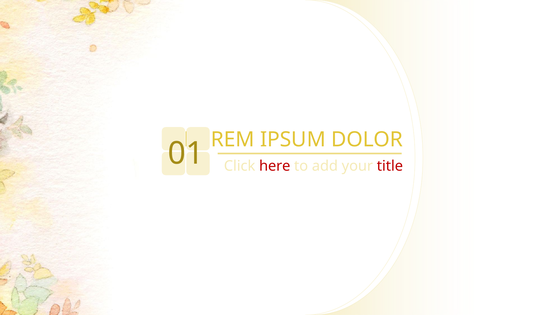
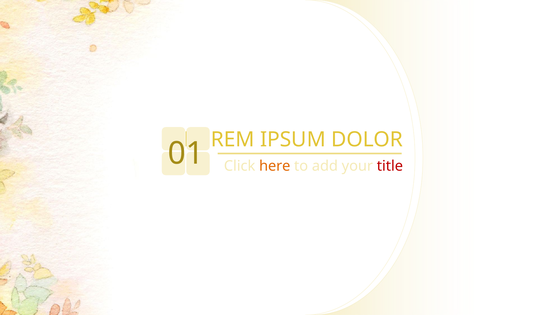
here colour: red -> orange (275, 166)
